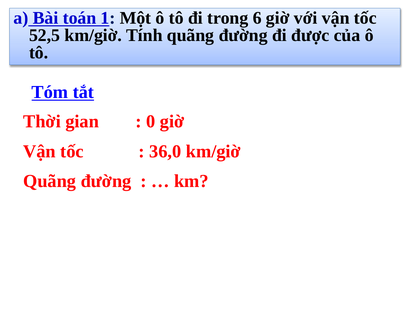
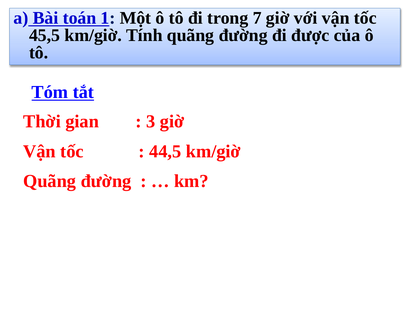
6: 6 -> 7 (257, 18)
52,5: 52,5 -> 45,5 (45, 35)
0: 0 -> 3 (151, 121)
36,0: 36,0 -> 44,5 (165, 151)
